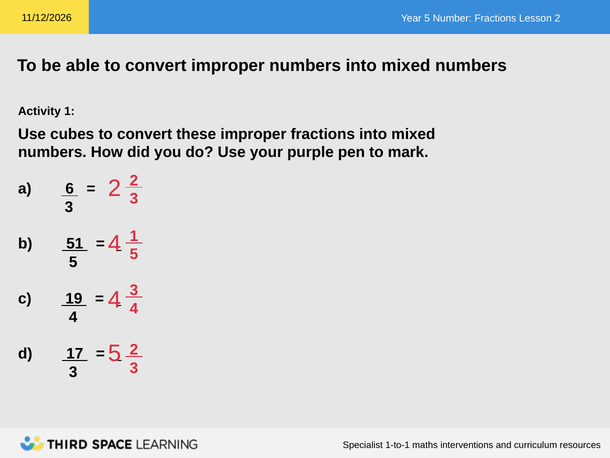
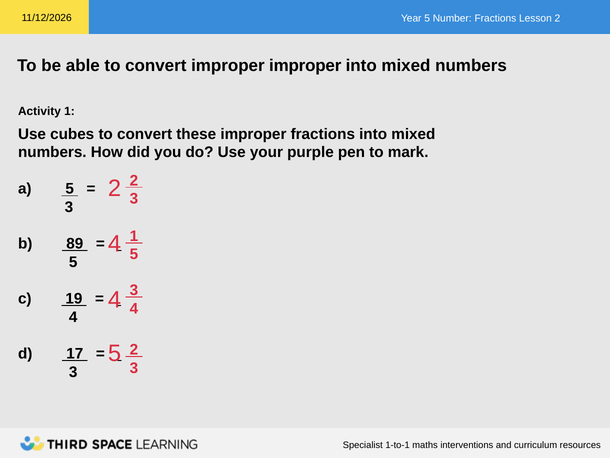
improper numbers: numbers -> improper (305, 66)
a 6: 6 -> 5 (70, 189)
51: 51 -> 89 (75, 244)
